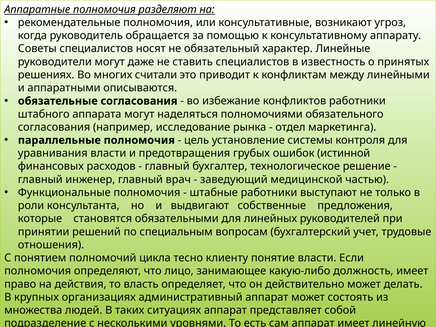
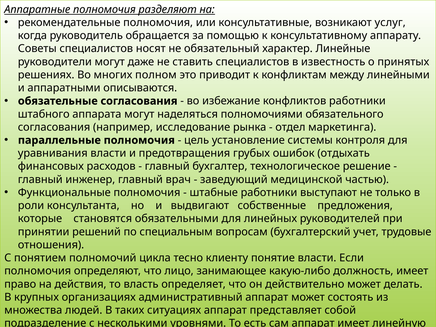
угроз: угроз -> услуг (390, 23)
считали: считали -> полном (156, 75)
истинной: истинной -> отдыхать (344, 153)
